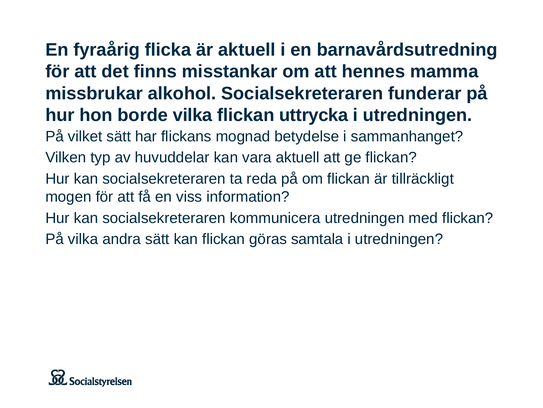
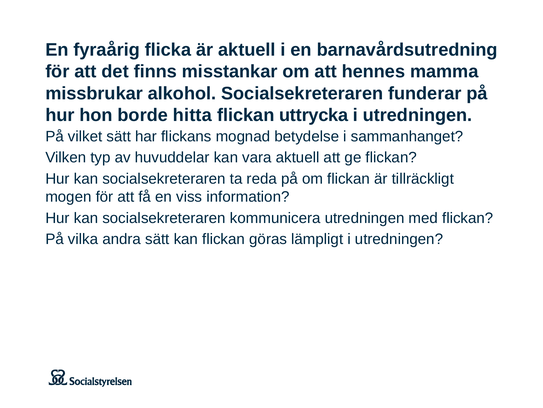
borde vilka: vilka -> hitta (192, 115)
samtala: samtala -> lämpligt (317, 239)
